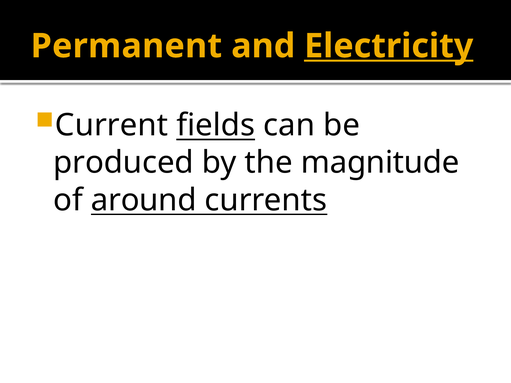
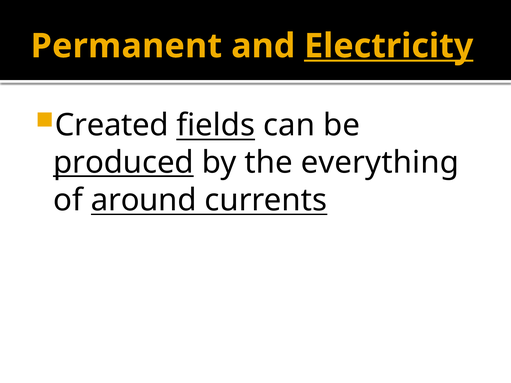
Current: Current -> Created (112, 125)
produced underline: none -> present (123, 163)
magnitude: magnitude -> everything (380, 163)
